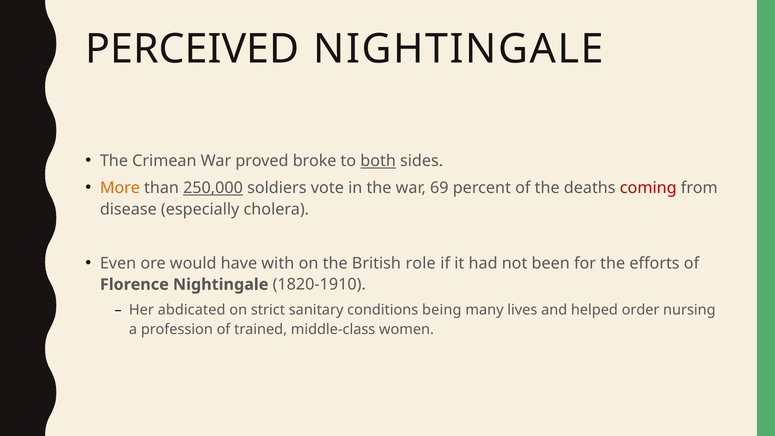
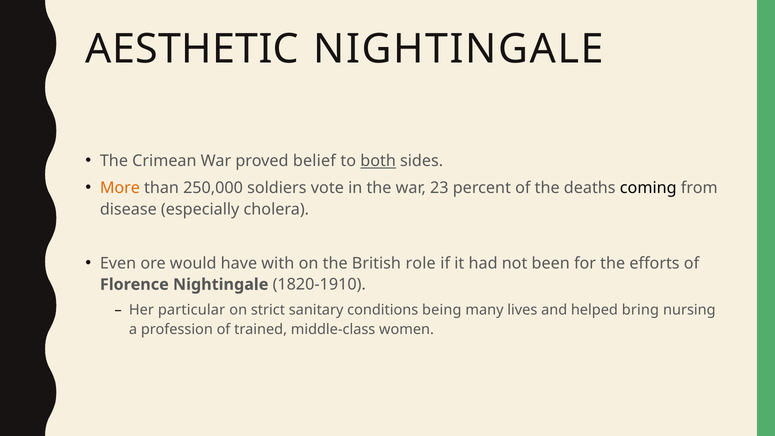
PERCEIVED: PERCEIVED -> AESTHETIC (192, 49)
broke: broke -> belief (314, 161)
250,000 underline: present -> none (213, 188)
69: 69 -> 23 (439, 188)
coming colour: red -> black (648, 188)
abdicated: abdicated -> particular (192, 310)
order: order -> bring (640, 310)
